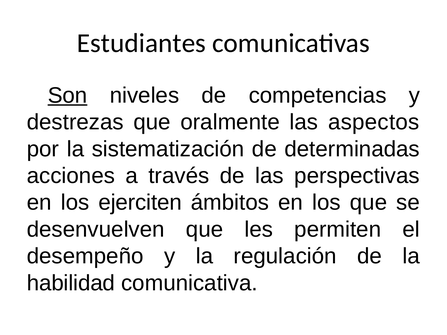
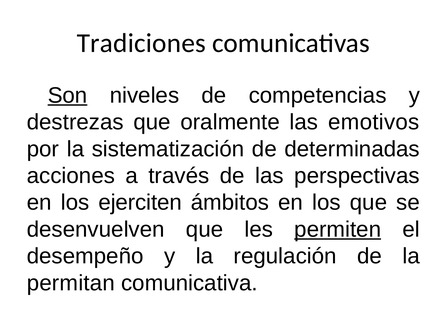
Estudiantes: Estudiantes -> Tradiciones (141, 43)
aspectos: aspectos -> emotivos (374, 122)
permiten underline: none -> present (338, 230)
habilidad: habilidad -> permitan (71, 283)
